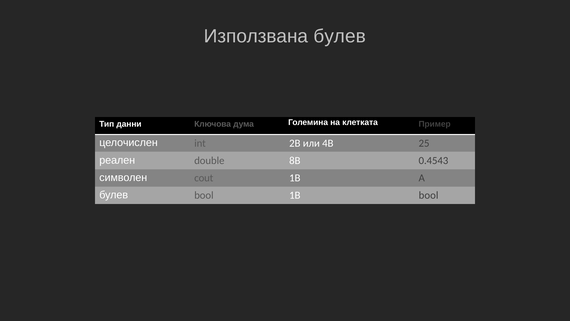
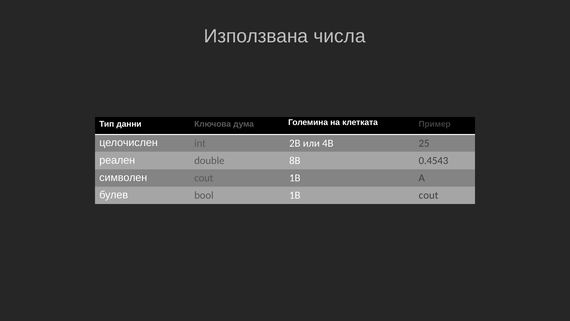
Използвана булев: булев -> числа (340, 36)
1B bool: bool -> cout (429, 195)
